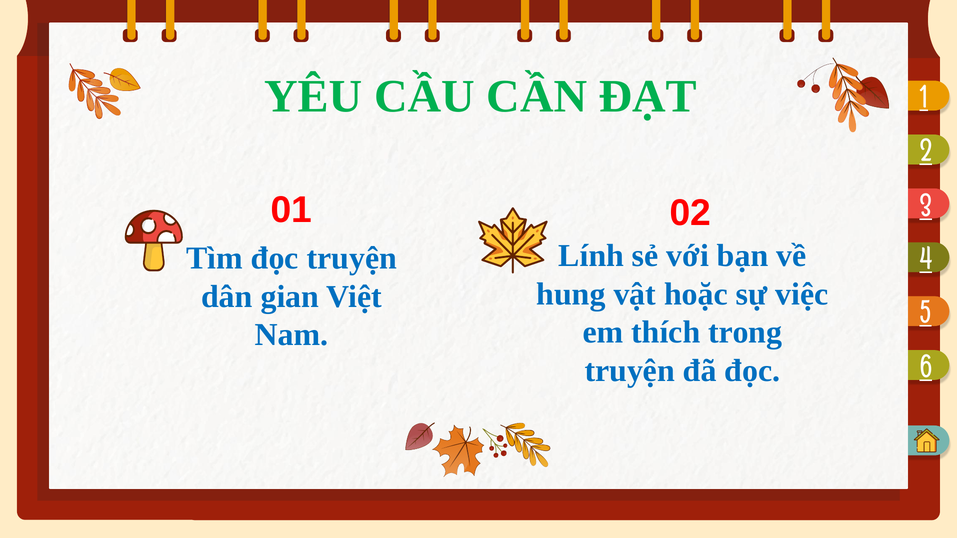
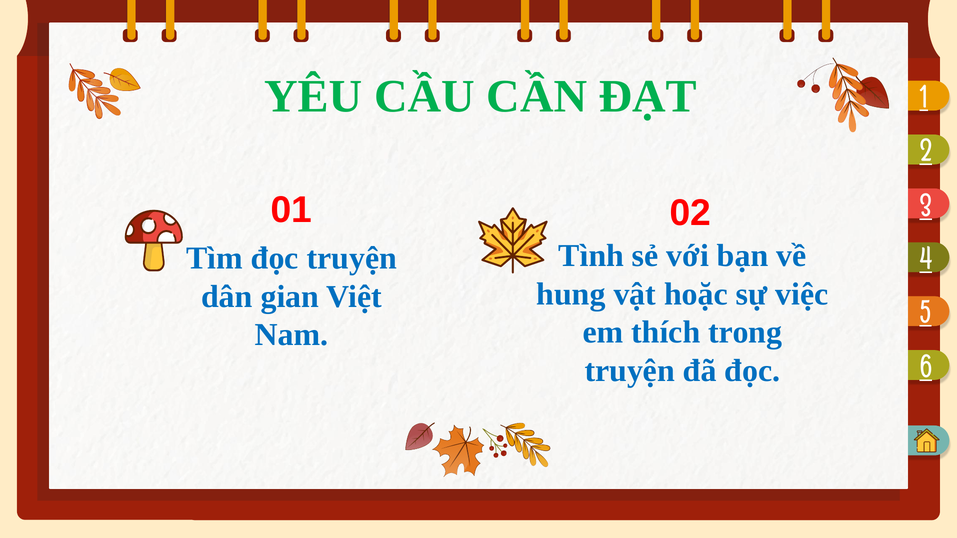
Lính: Lính -> Tình (591, 256)
